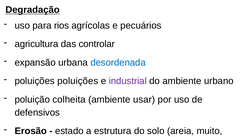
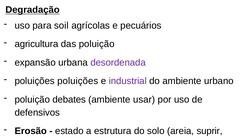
rios: rios -> soil (61, 26)
das controlar: controlar -> poluição (97, 44)
desordenada colour: blue -> purple (118, 63)
colheita: colheita -> debates (69, 100)
muito: muito -> suprir (210, 131)
